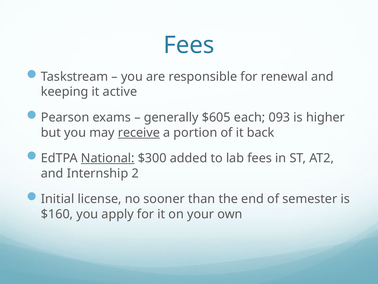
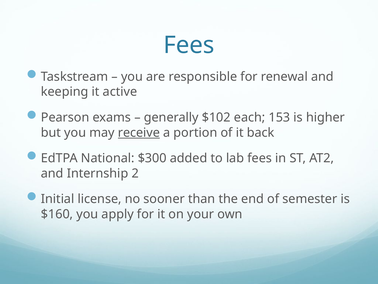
$605: $605 -> $102 (216, 117)
093: 093 -> 153 (279, 117)
National underline: present -> none (108, 158)
